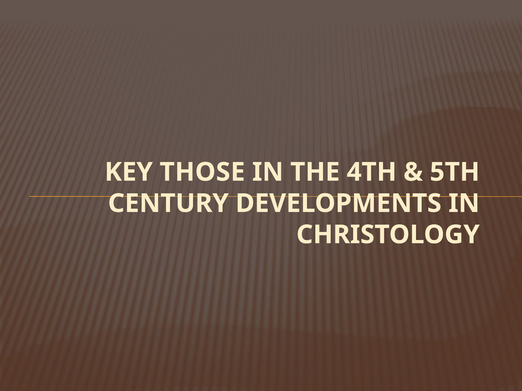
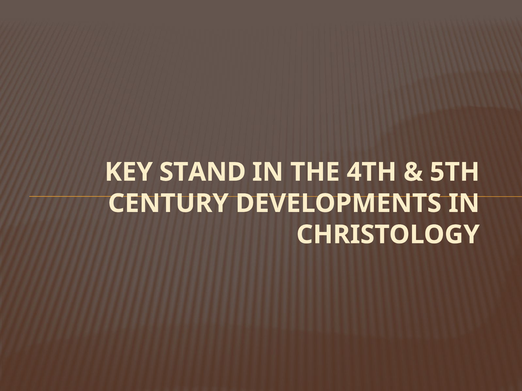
THOSE: THOSE -> STAND (203, 172)
